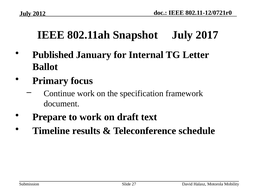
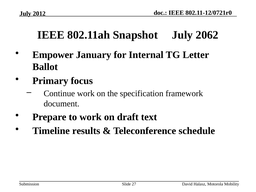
2017: 2017 -> 2062 (207, 35)
Published: Published -> Empower (53, 55)
